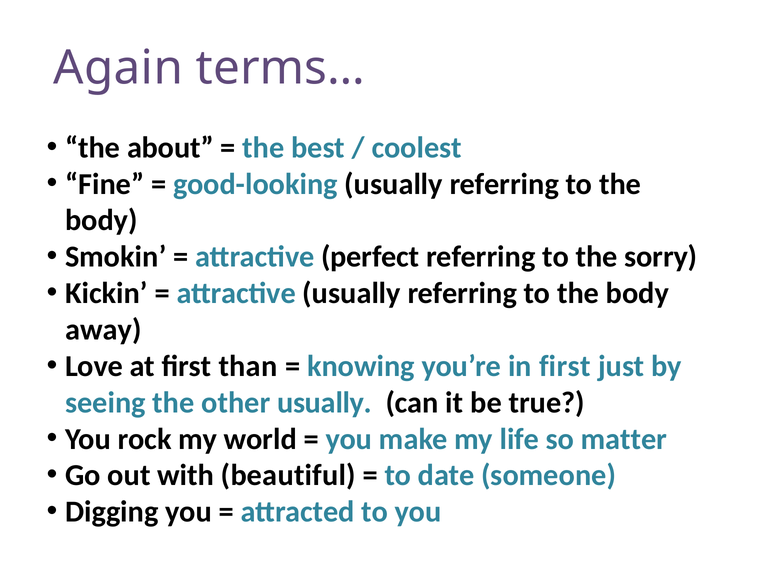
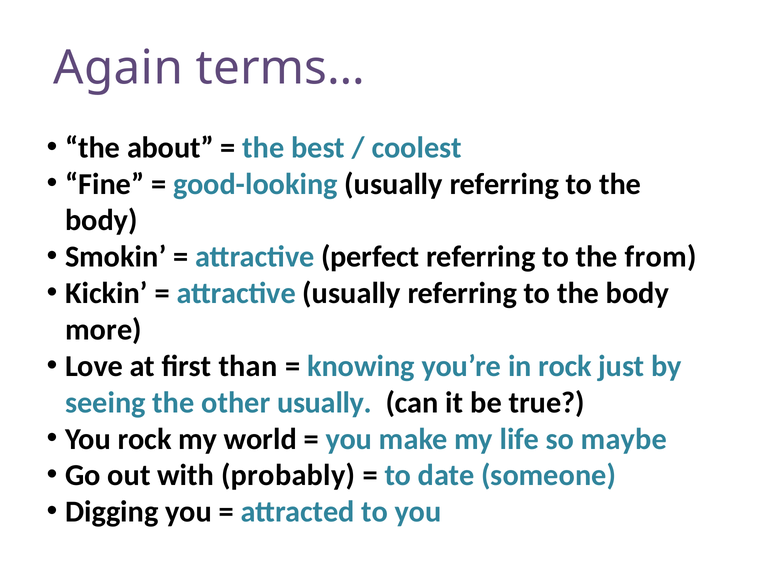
sorry: sorry -> from (661, 257)
away: away -> more (103, 330)
in first: first -> rock (565, 366)
matter: matter -> maybe (624, 439)
beautiful: beautiful -> probably (288, 475)
